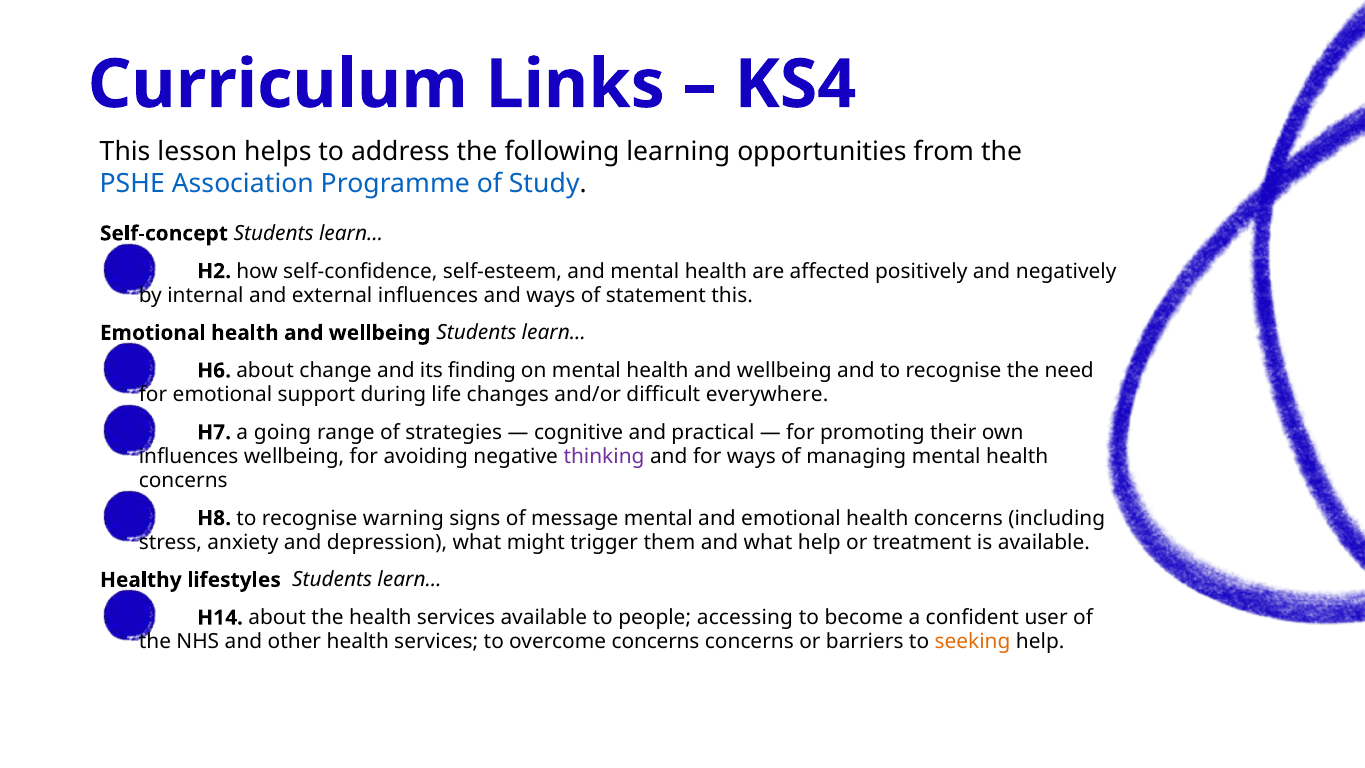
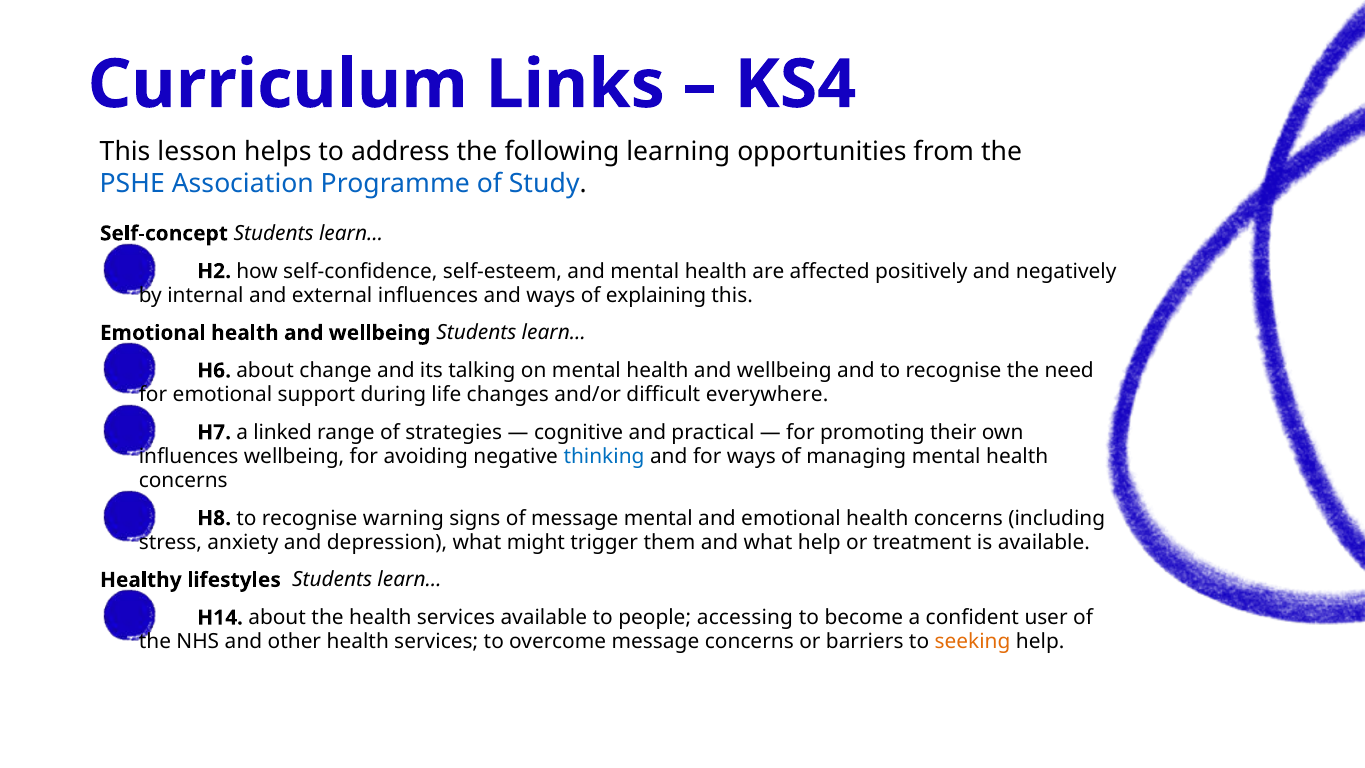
statement: statement -> explaining (656, 295)
finding: finding -> talking (482, 371)
going: going -> linked (283, 432)
thinking colour: purple -> blue (604, 456)
overcome concerns: concerns -> message (655, 642)
